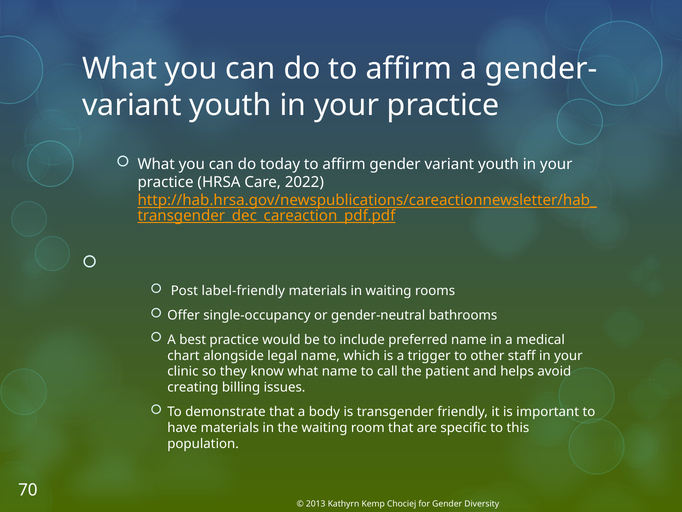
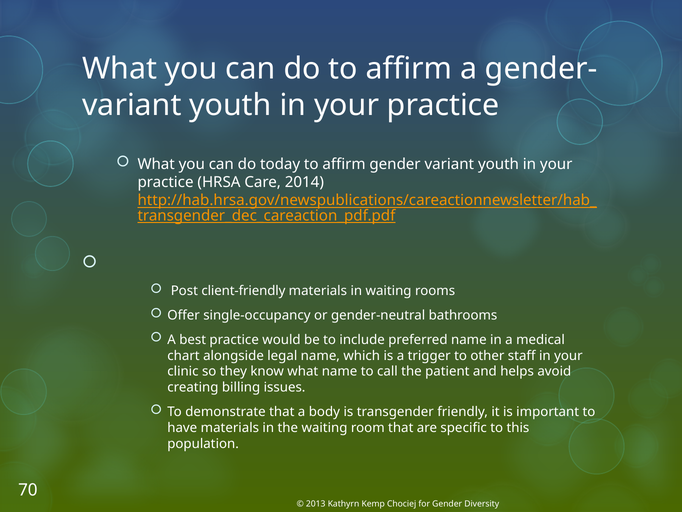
2022: 2022 -> 2014 (304, 182)
label-friendly: label-friendly -> client-friendly (243, 291)
